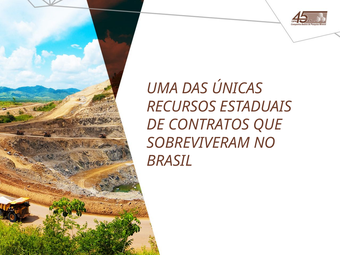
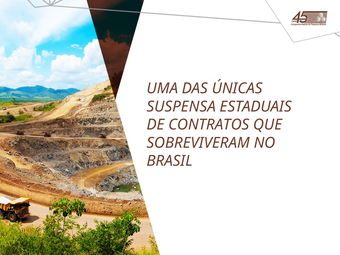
RECURSOS: RECURSOS -> SUSPENSA (181, 107)
